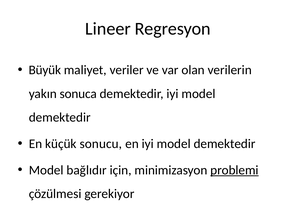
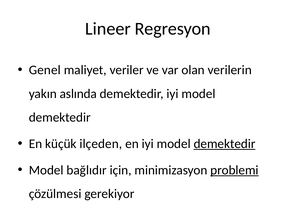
Büyük: Büyük -> Genel (45, 70)
sonuca: sonuca -> aslında (78, 94)
sonucu: sonucu -> ilçeden (101, 144)
demektedir underline: none -> present (225, 144)
